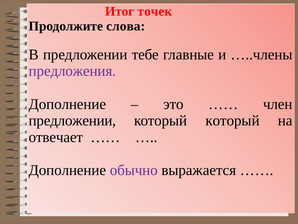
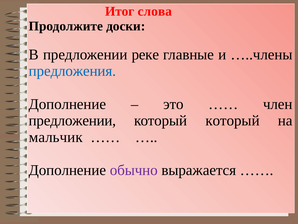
точек: точек -> слова (155, 11)
слова: слова -> доски (126, 26)
тебе: тебе -> реке (145, 54)
предложения colour: purple -> blue (72, 71)
отвечает: отвечает -> мальчик (56, 137)
